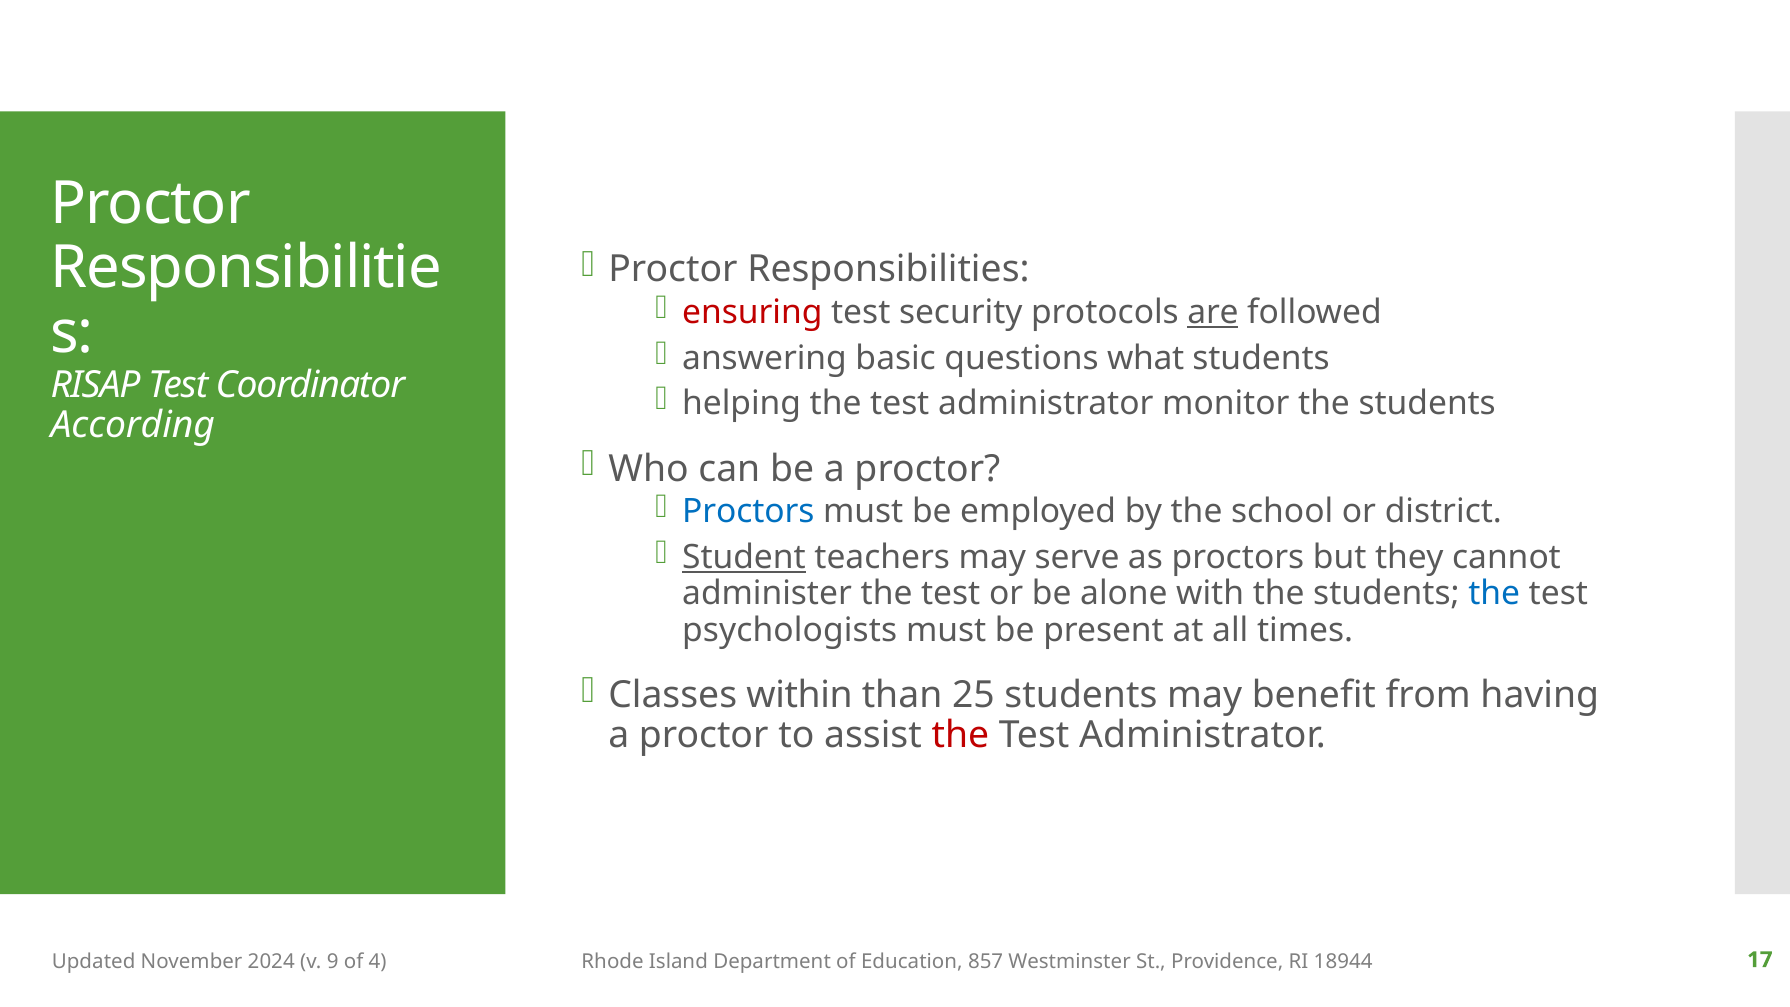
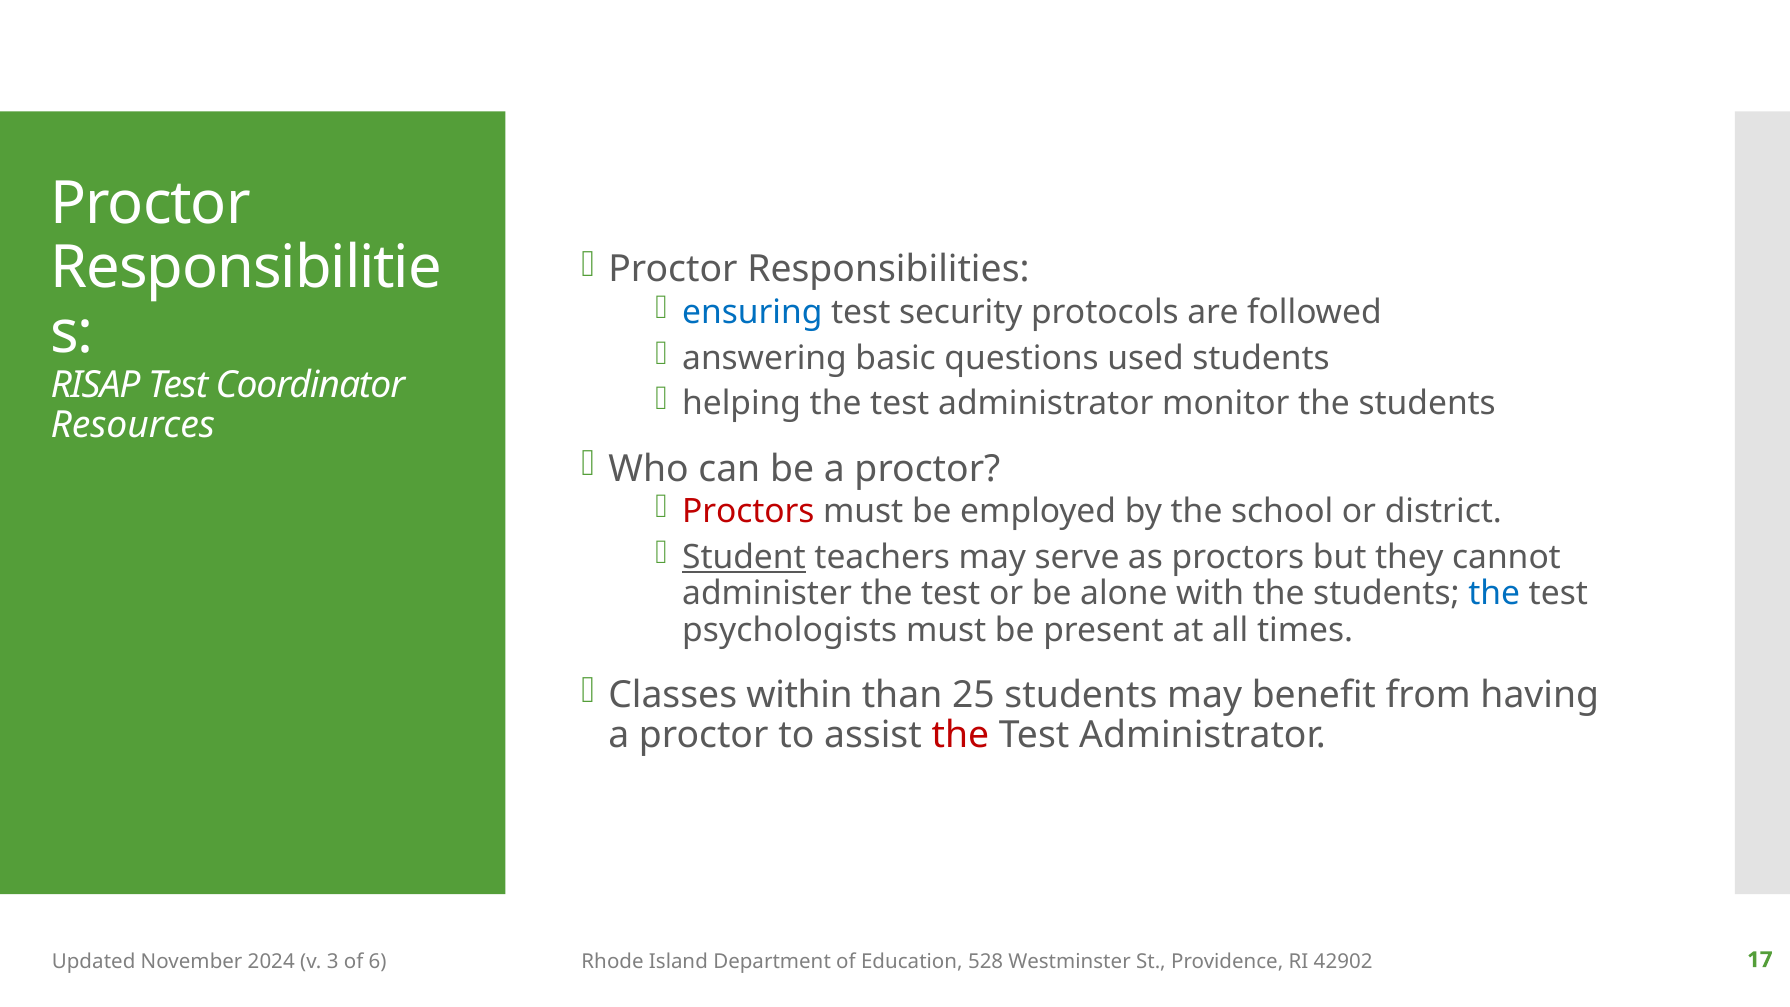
ensuring colour: red -> blue (752, 312)
are underline: present -> none (1213, 312)
what: what -> used (1146, 358)
According: According -> Resources (133, 425)
Proctors colour: blue -> red (748, 512)
9: 9 -> 3 (333, 961)
4: 4 -> 6 (378, 961)
857: 857 -> 528 (986, 961)
18944: 18944 -> 42902 (1343, 961)
